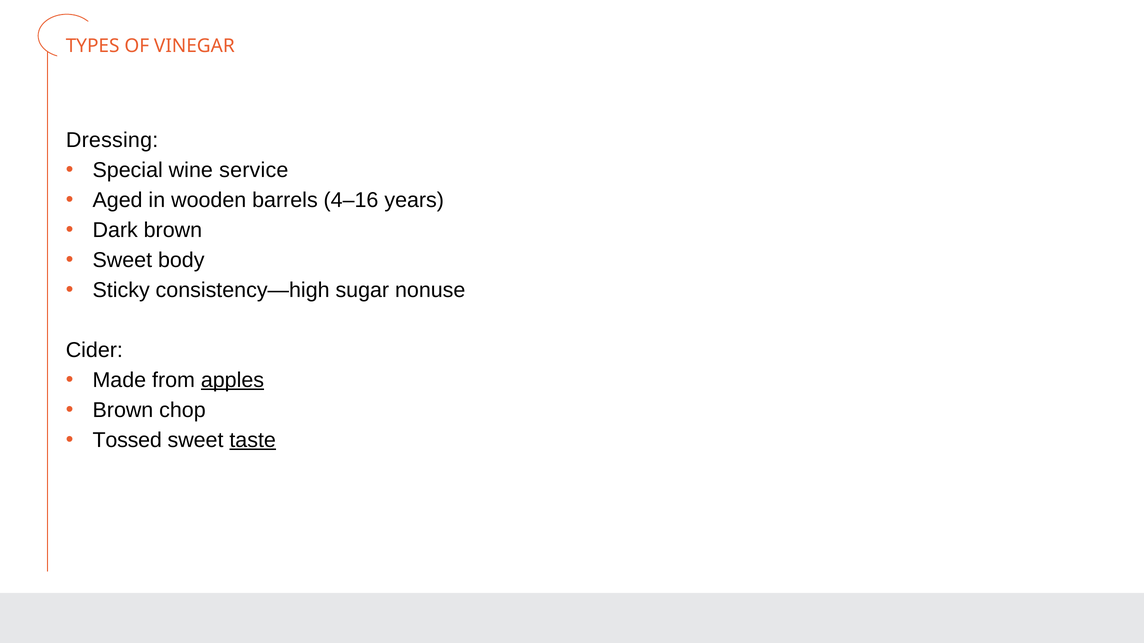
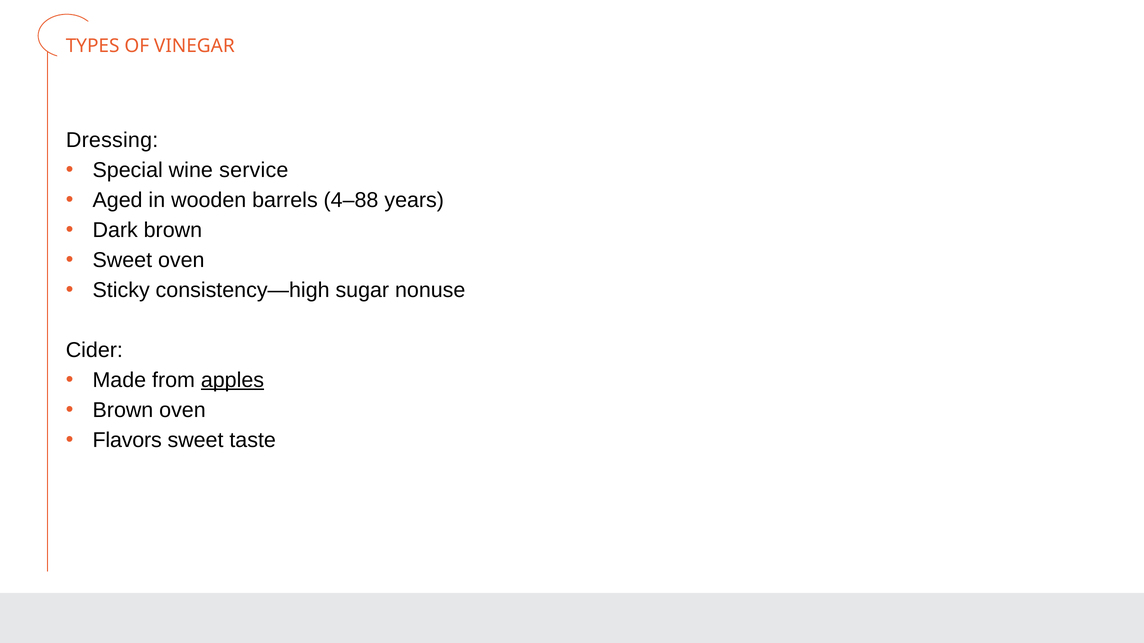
4–16: 4–16 -> 4–88 (351, 200)
Sweet body: body -> oven (181, 260)
Brown chop: chop -> oven (182, 410)
Tossed: Tossed -> Flavors (127, 440)
taste underline: present -> none (253, 440)
